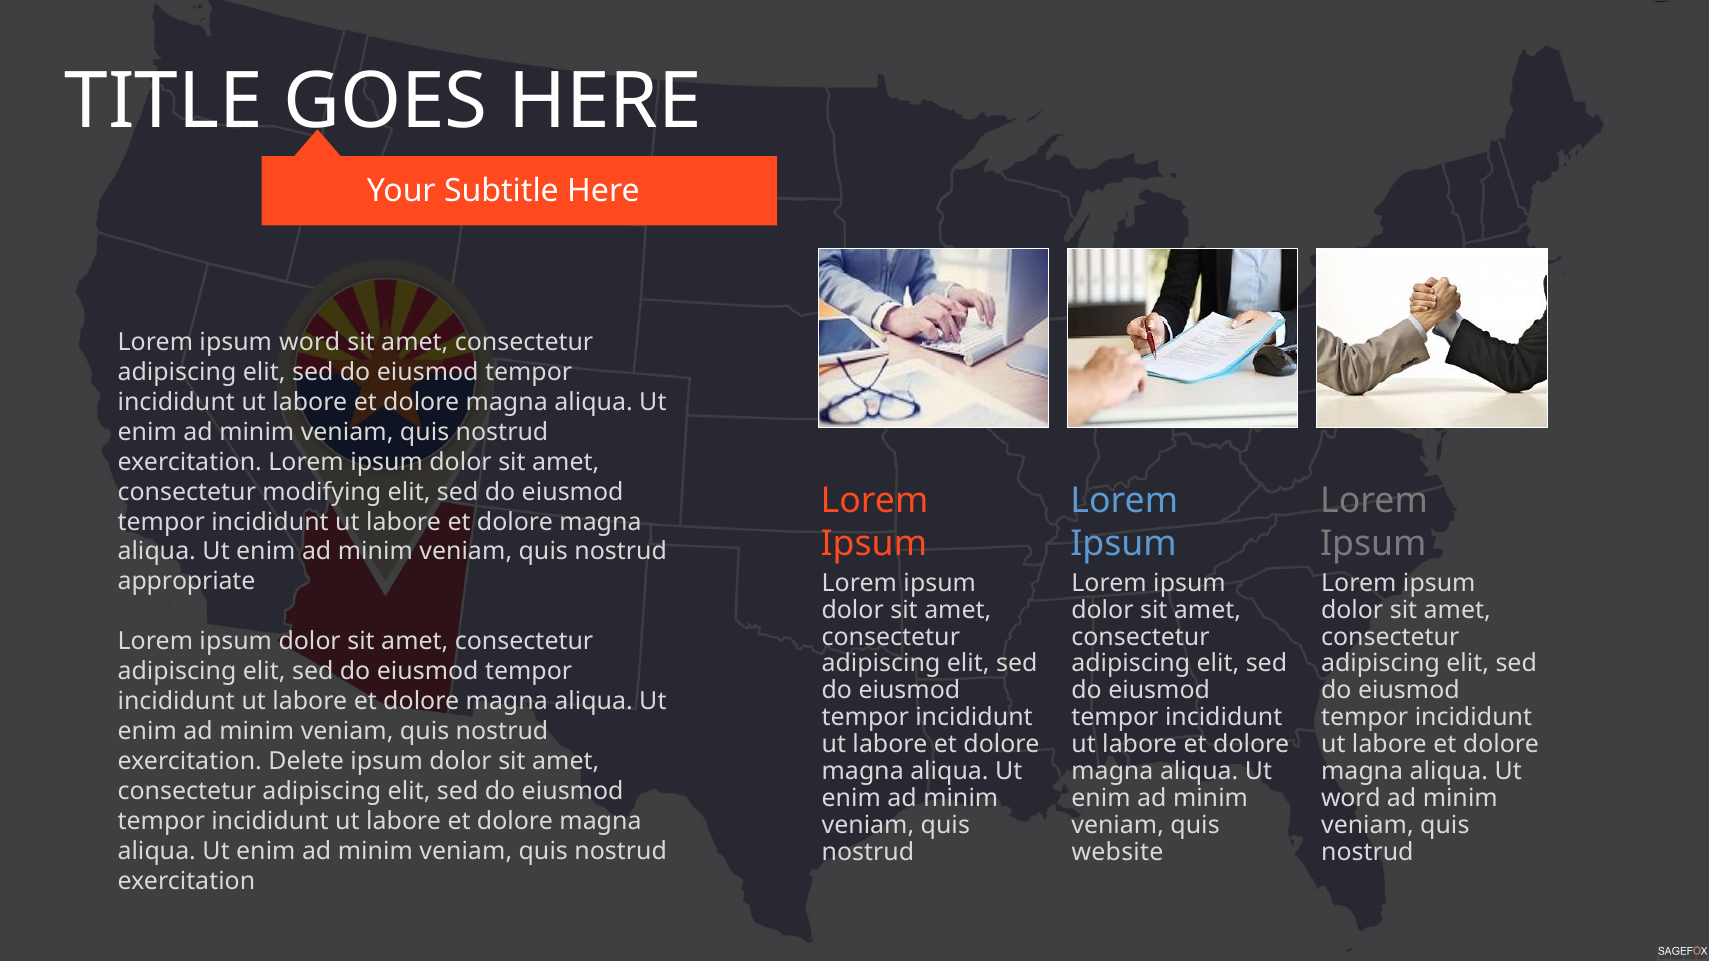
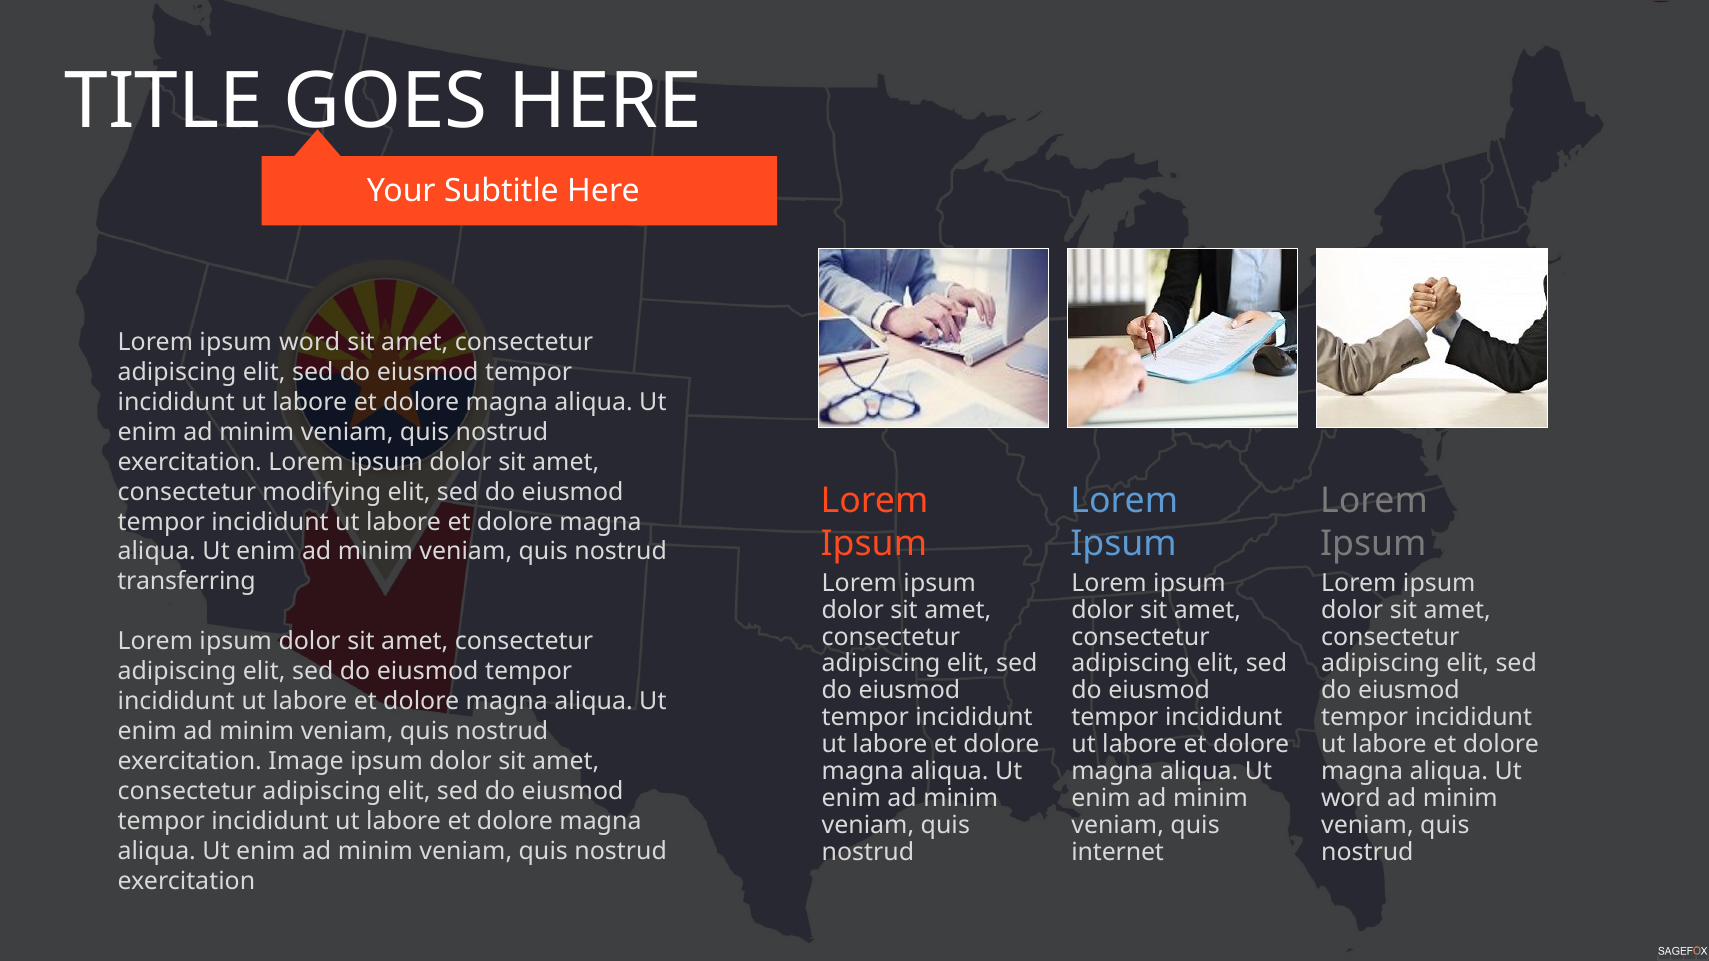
appropriate: appropriate -> transferring (187, 582)
Delete: Delete -> Image (306, 761)
website: website -> internet (1118, 853)
